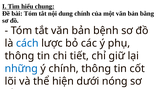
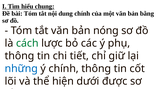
bệnh: bệnh -> nóng (106, 31)
cách colour: blue -> green (27, 43)
nóng: nóng -> được (115, 81)
